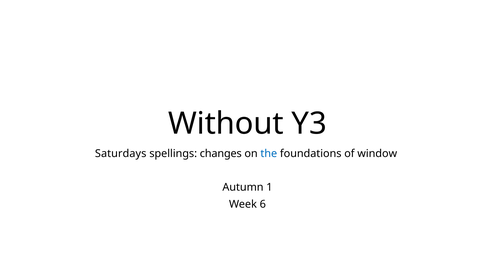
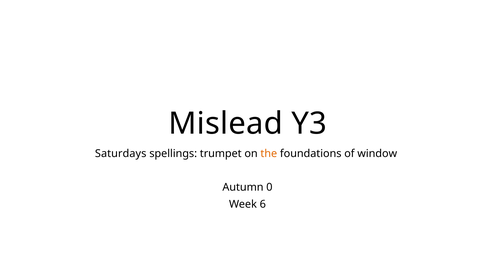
Without: Without -> Mislead (226, 124)
changes: changes -> trumpet (221, 154)
the colour: blue -> orange (269, 154)
1: 1 -> 0 (269, 188)
